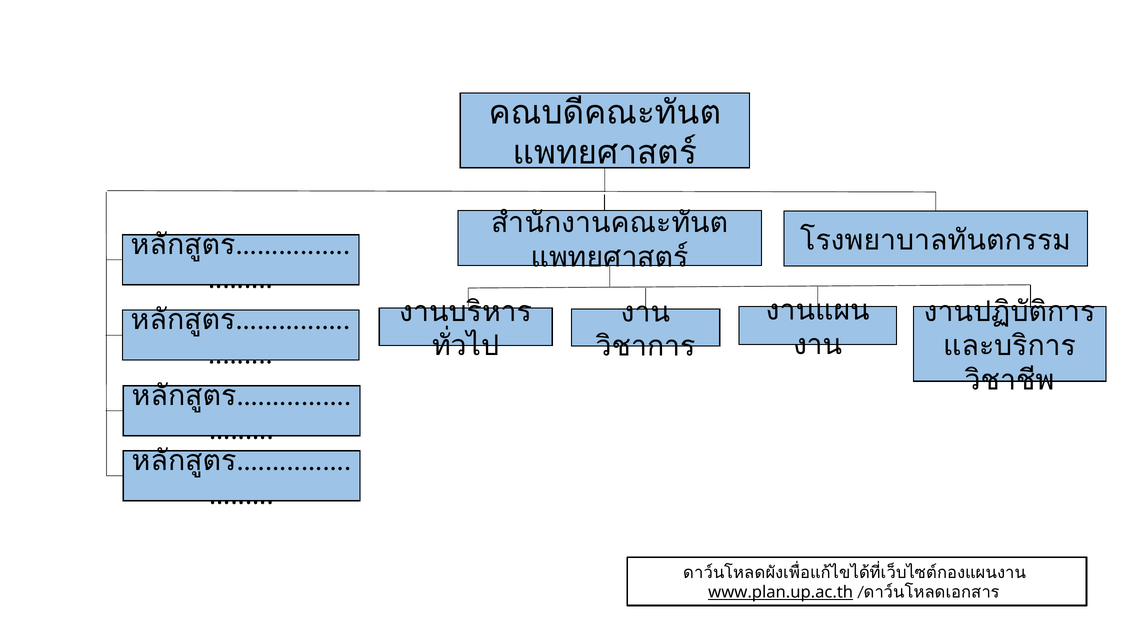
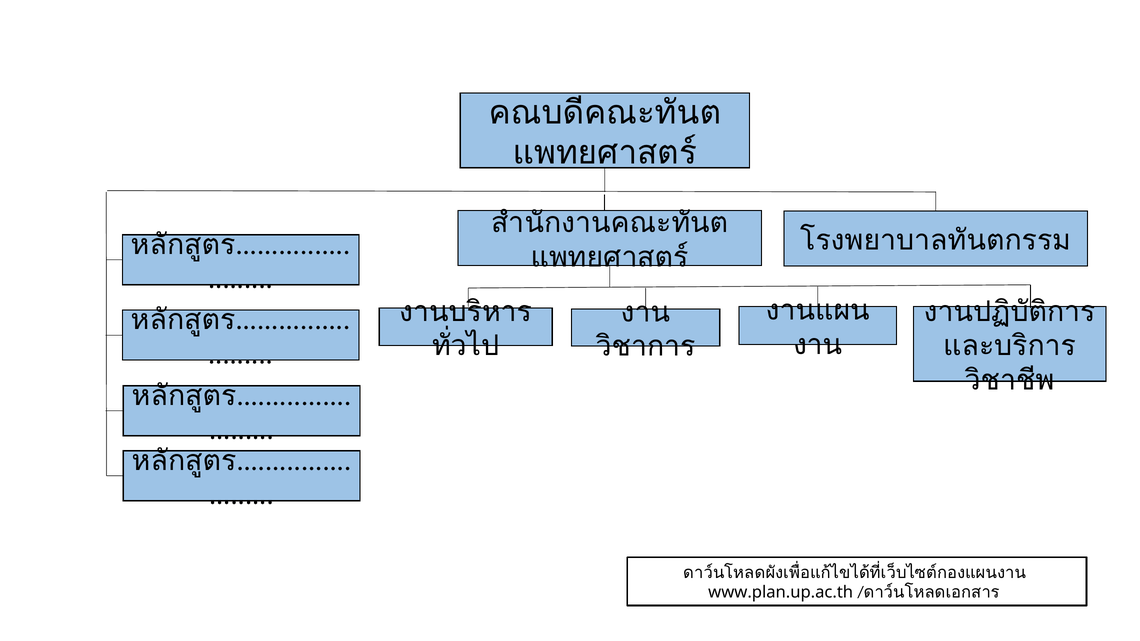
www.plan.up.ac.th underline: present -> none (781, 593)
